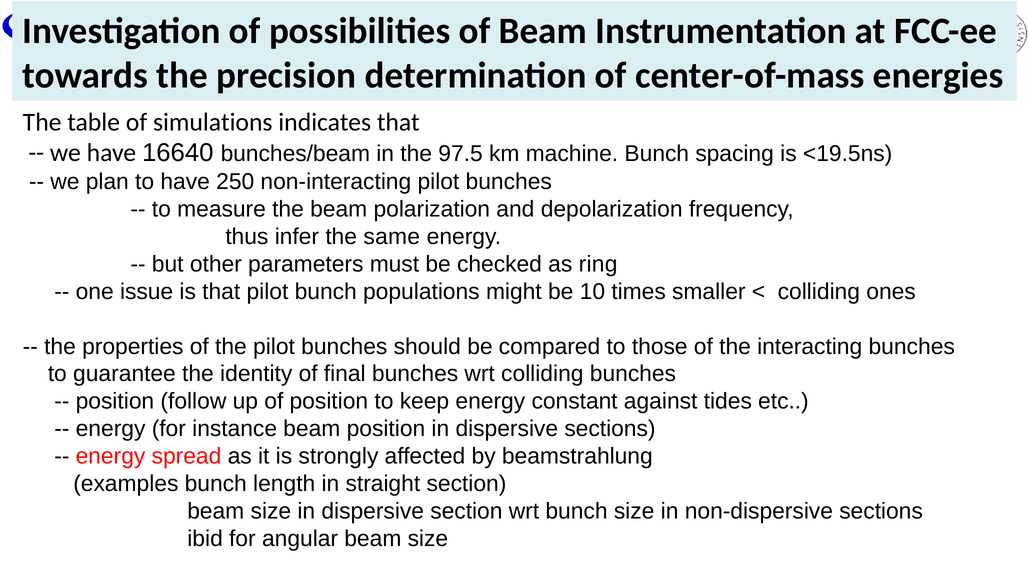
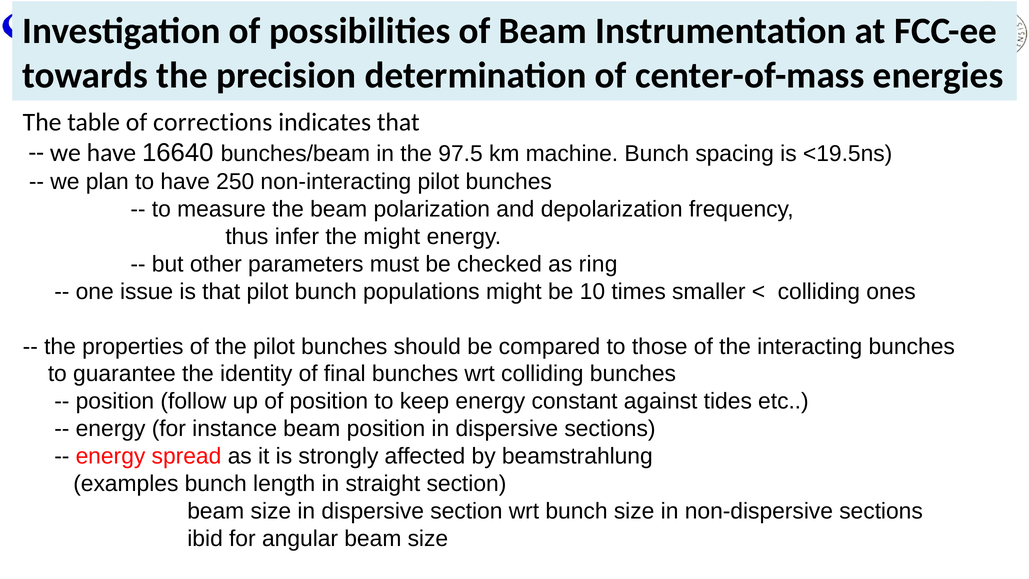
simulations: simulations -> corrections (213, 122)
the same: same -> might (392, 237)
